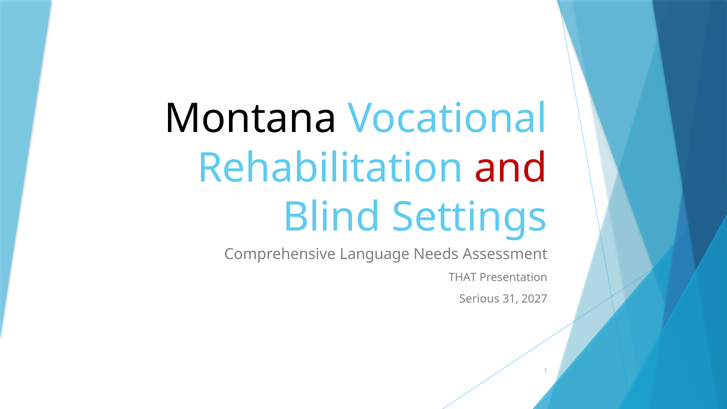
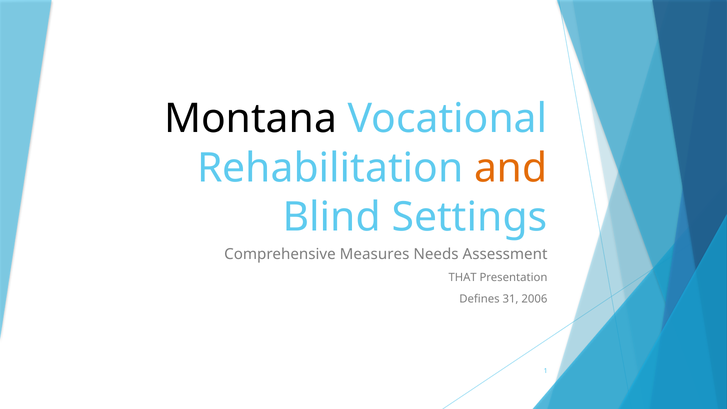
and colour: red -> orange (511, 168)
Language: Language -> Measures (375, 254)
Serious: Serious -> Defines (479, 299)
2027: 2027 -> 2006 (534, 299)
